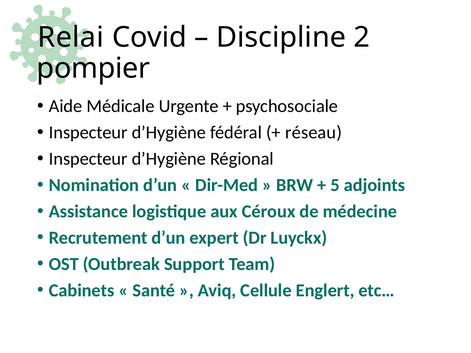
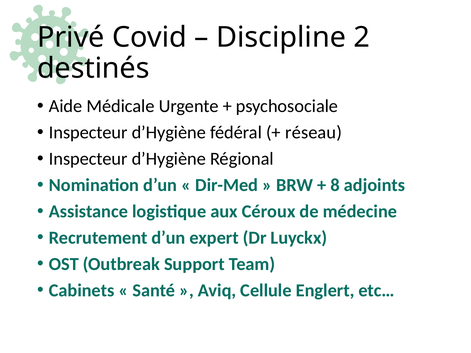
Relai: Relai -> Privé (71, 37)
pompier: pompier -> destinés (93, 68)
5: 5 -> 8 (335, 185)
